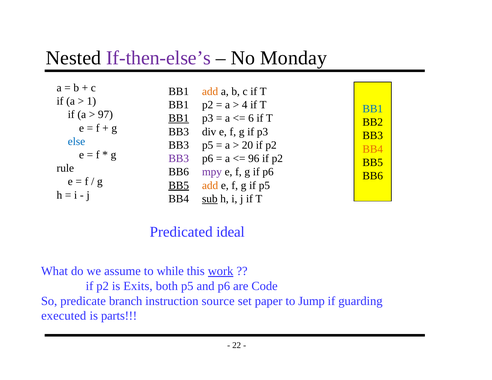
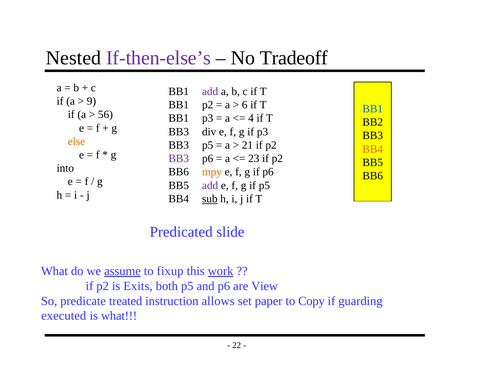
Monday: Monday -> Tradeoff (294, 58)
add colour: orange -> purple (210, 92)
1: 1 -> 9 (91, 101)
4: 4 -> 6 (245, 105)
97: 97 -> 56 (105, 115)
BB1 underline: present -> none (179, 118)
6: 6 -> 4 (251, 118)
else colour: blue -> orange (76, 141)
20: 20 -> 21 (247, 145)
96: 96 -> 23 (254, 159)
rule: rule -> into (65, 168)
mpy colour: purple -> orange (212, 172)
BB5 underline: present -> none (179, 185)
add colour: orange -> purple (210, 185)
ideal: ideal -> slide (230, 232)
assume underline: none -> present (122, 271)
while: while -> fixup (170, 271)
Code: Code -> View (265, 286)
branch: branch -> treated (126, 301)
source: source -> allows (218, 301)
Jump: Jump -> Copy (311, 301)
is parts: parts -> what (119, 316)
